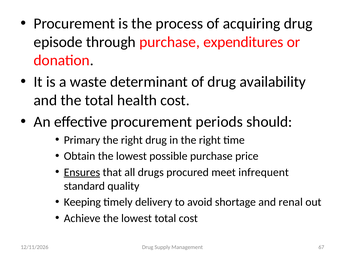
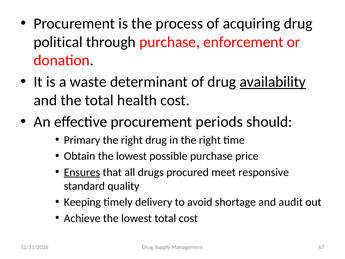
episode: episode -> political (58, 42)
expenditures: expenditures -> enforcement (243, 42)
availability underline: none -> present (273, 82)
infrequent: infrequent -> responsive (264, 172)
renal: renal -> audit (291, 202)
